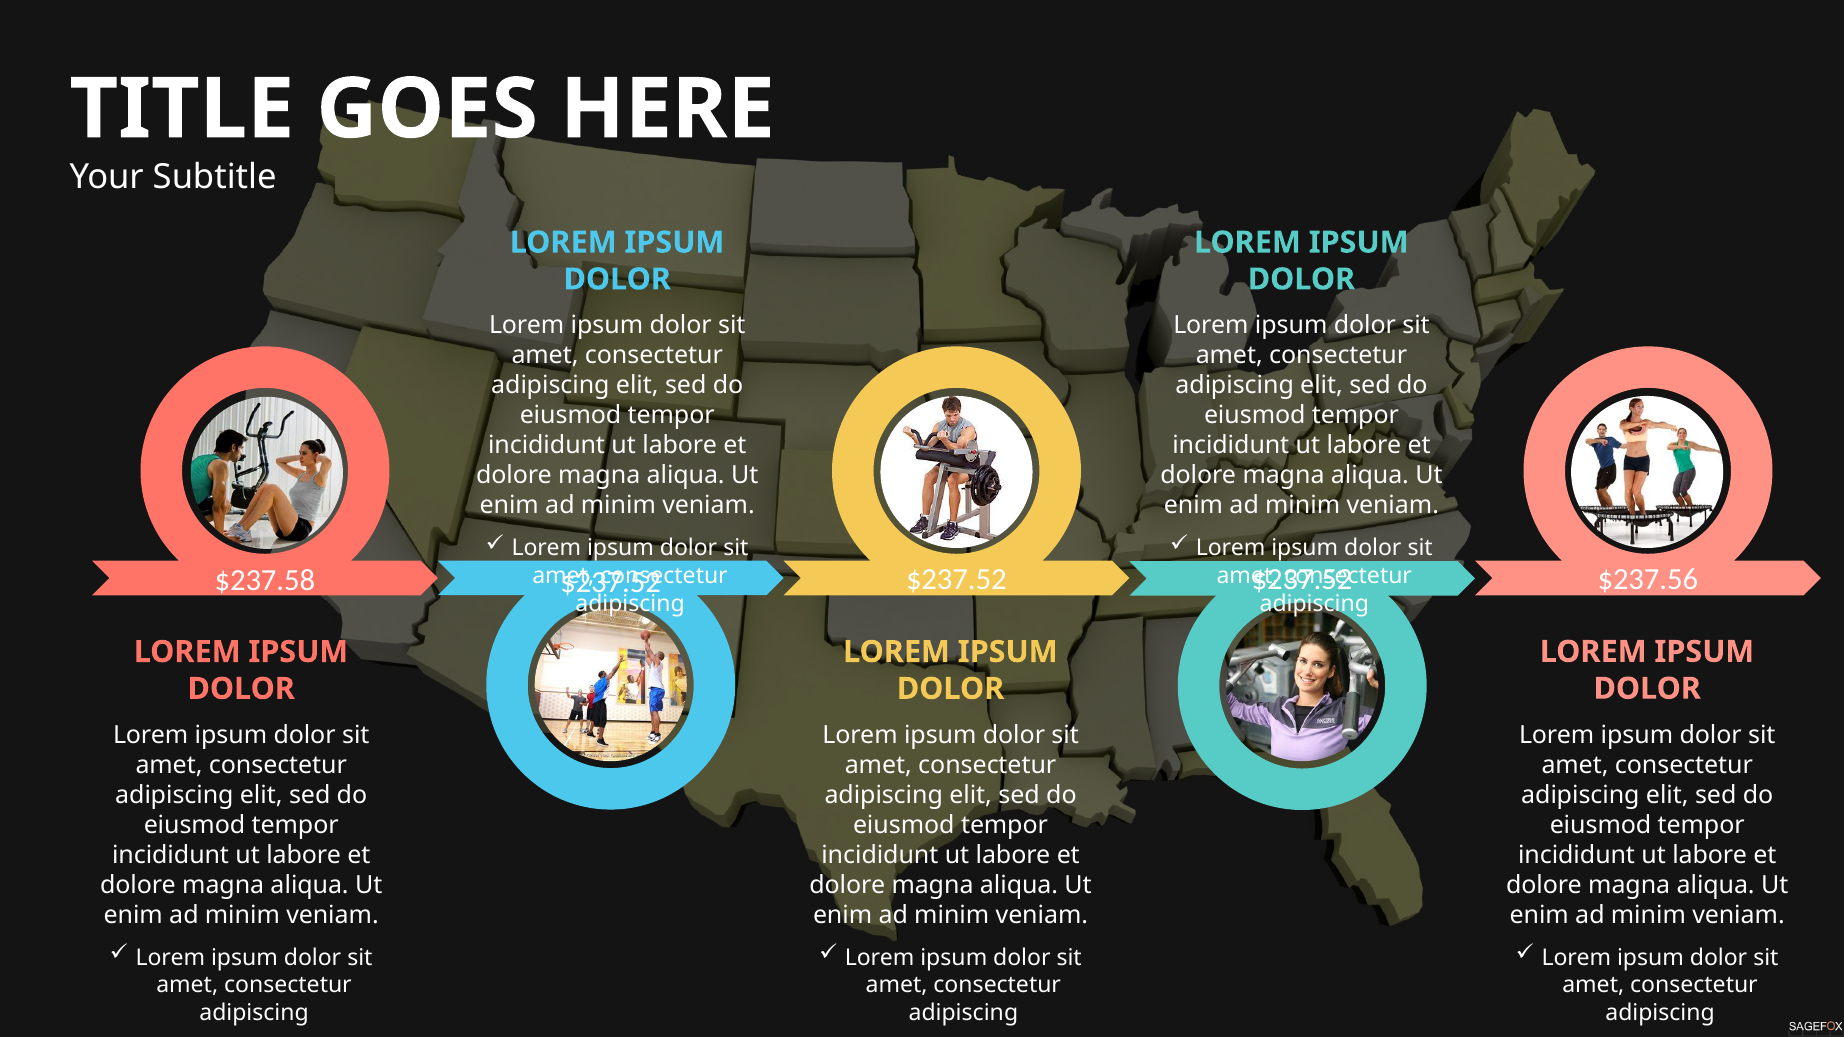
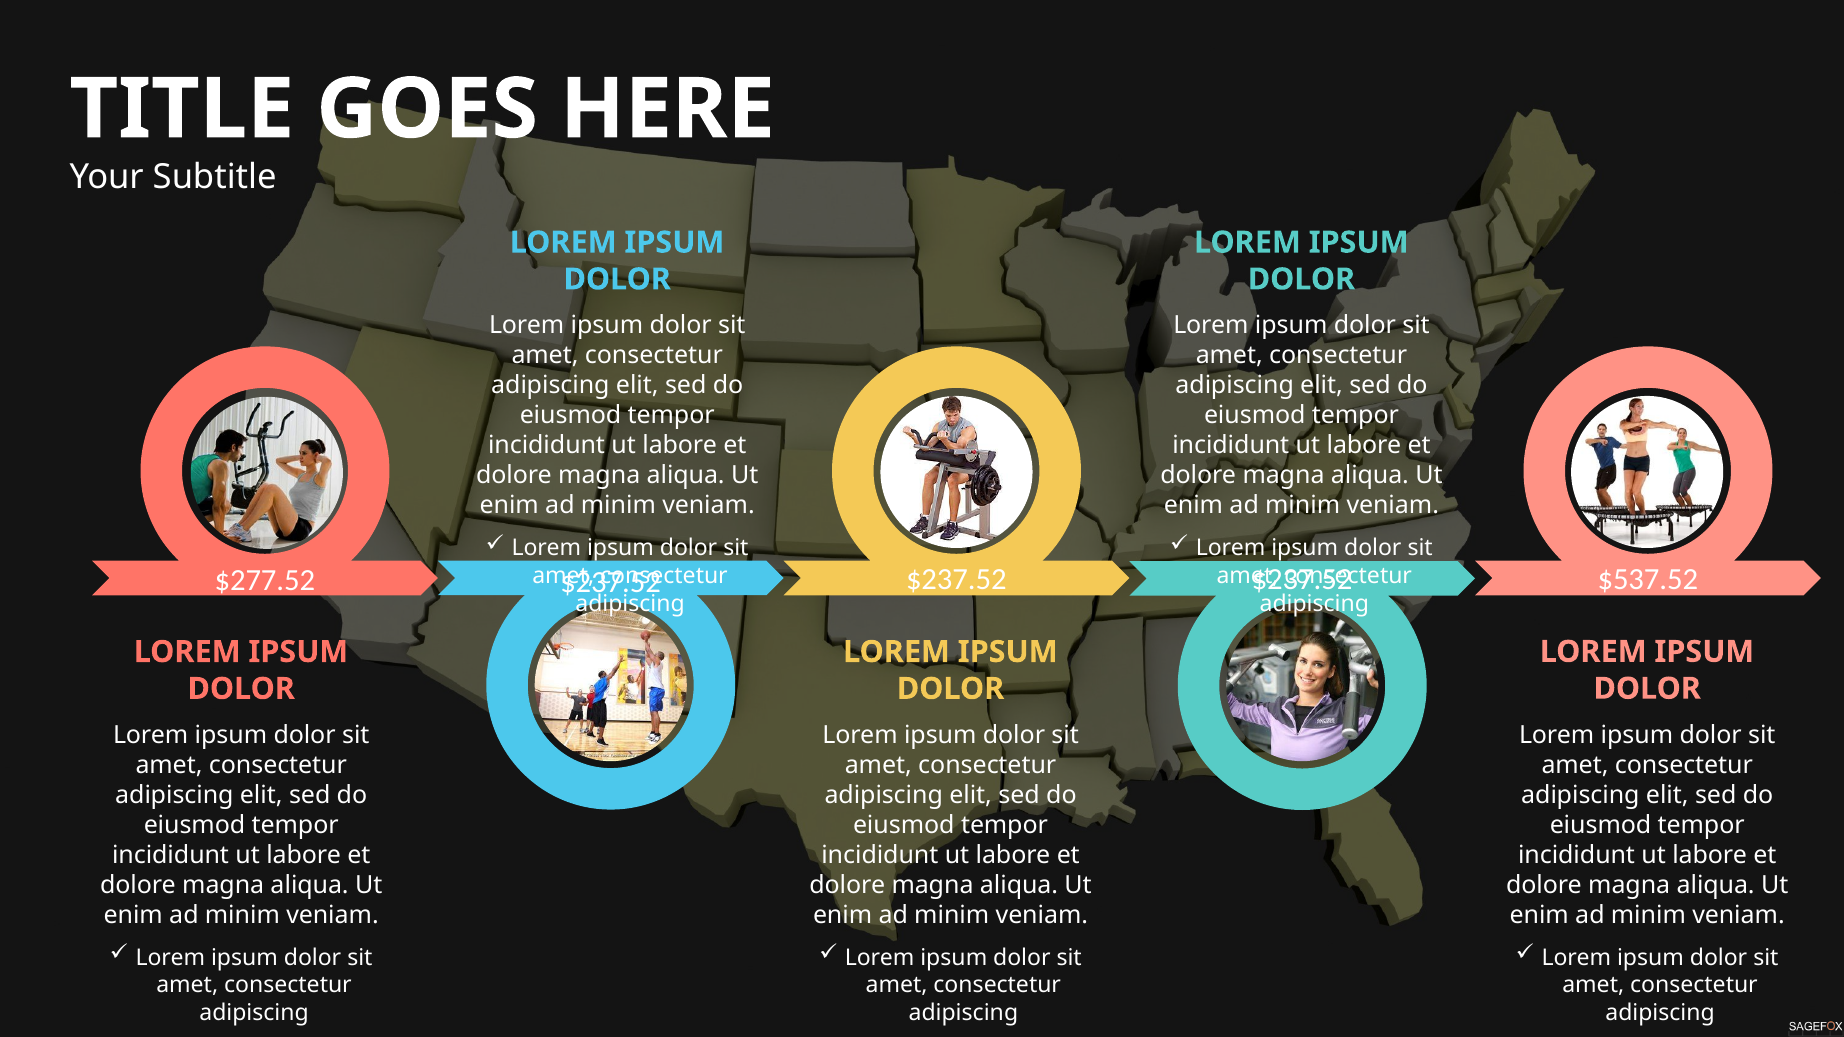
$237.58: $237.58 -> $277.52 (265, 581)
$237.56: $237.56 -> $537.52 (1648, 580)
